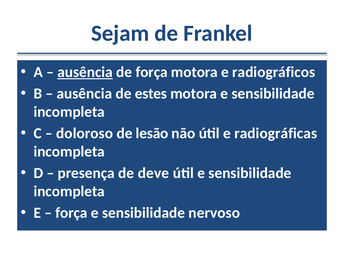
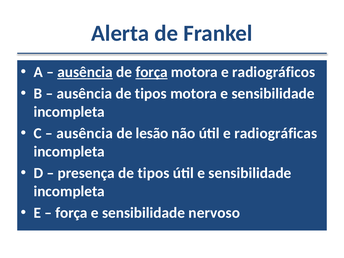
Sejam: Sejam -> Alerta (120, 33)
força underline: none -> present (152, 72)
ausência de estes: estes -> tipos (151, 94)
doloroso: doloroso -> ausência (85, 133)
presença de deve: deve -> tipos (154, 173)
